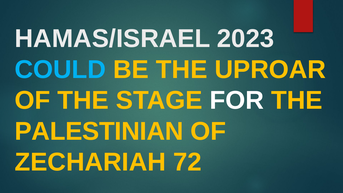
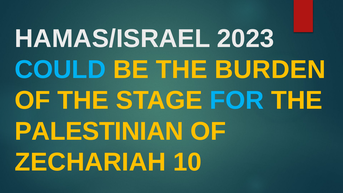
UPROAR: UPROAR -> BURDEN (270, 70)
FOR colour: white -> light blue (237, 100)
72: 72 -> 10 (187, 162)
